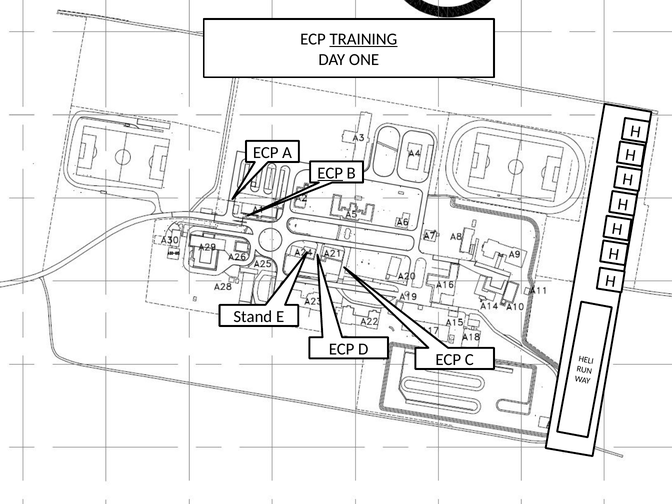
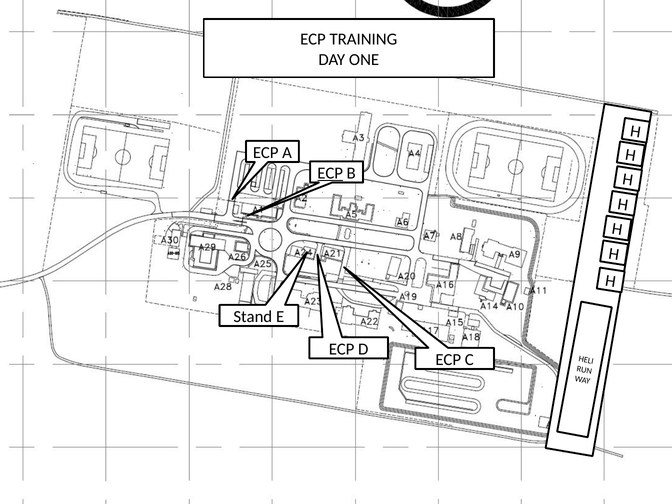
TRAINING underline: present -> none (363, 39)
